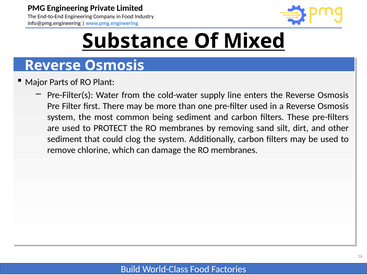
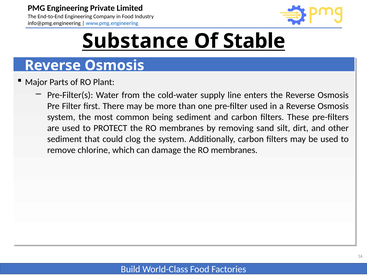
Mixed: Mixed -> Stable (254, 41)
